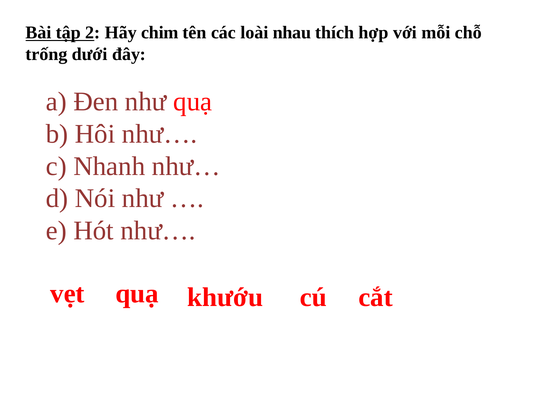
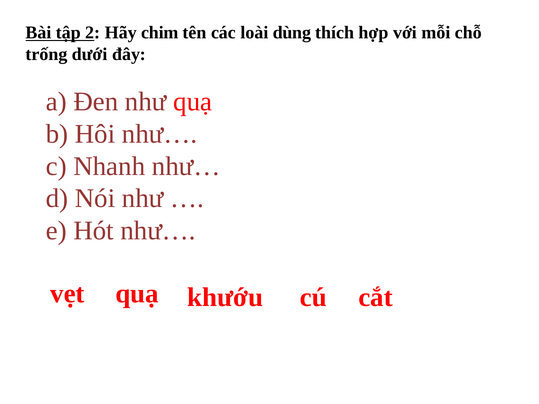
nhau: nhau -> dùng (292, 33)
